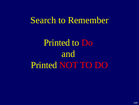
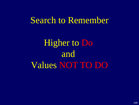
Printed: Printed -> Higher (57, 42)
Printed: Printed -> Values (44, 65)
